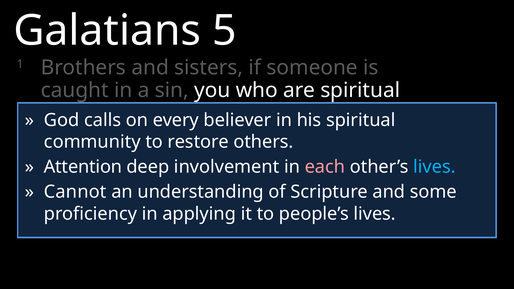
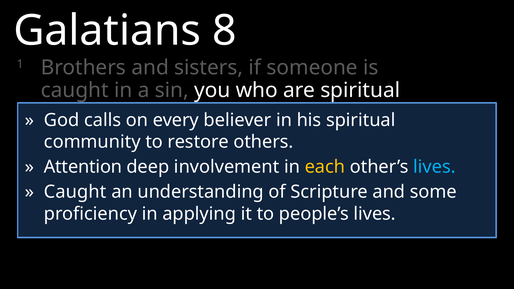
5: 5 -> 8 (225, 31)
each colour: pink -> yellow (325, 167)
Cannot: Cannot -> Caught (75, 192)
